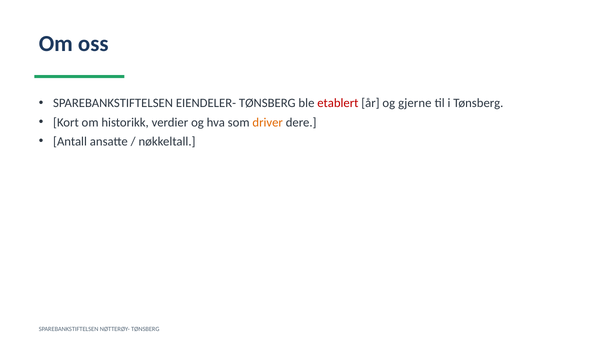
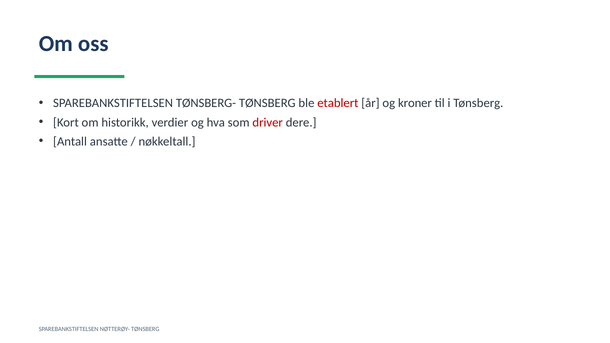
EIENDELER-: EIENDELER- -> TØNSBERG- (206, 103)
gjerne: gjerne -> kroner (415, 103)
driver colour: orange -> red (268, 122)
